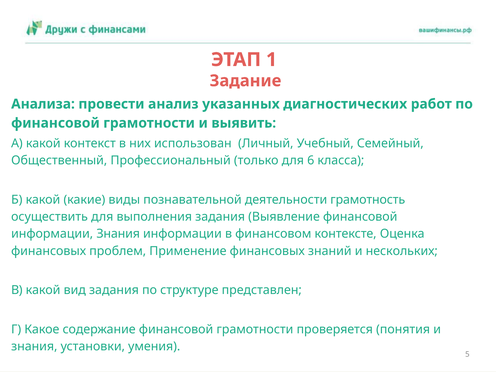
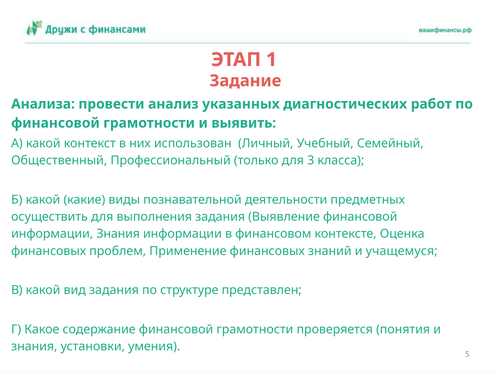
6: 6 -> 3 (311, 160)
грамотность: грамотность -> предметных (368, 200)
нескольких: нескольких -> учащемуся (402, 251)
